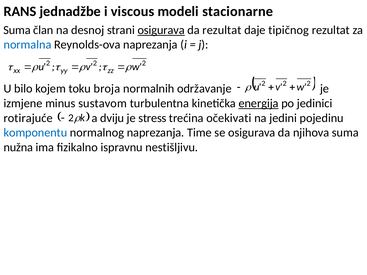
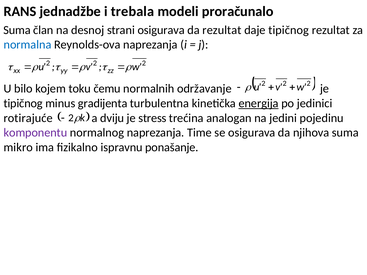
viscous: viscous -> trebala (133, 11)
stacionarne: stacionarne -> proračunalo (238, 11)
osigurava underline: present -> none (161, 30)
broja: broja -> čemu (107, 89)
izmjene: izmjene -> tipičnog (23, 103)
sustavom: sustavom -> gradijenta (103, 103)
očekivati: očekivati -> analogan (229, 118)
komponentu colour: blue -> purple (35, 133)
nužna: nužna -> mikro (18, 148)
nestišljivu: nestišljivu -> ponašanje (172, 148)
